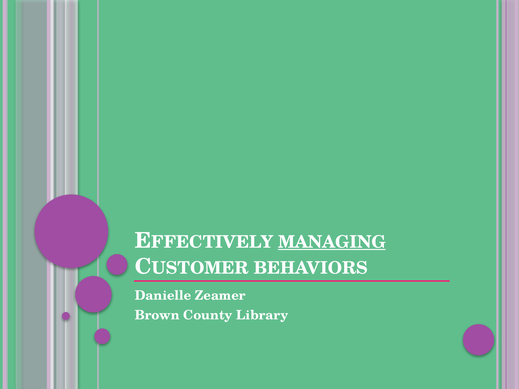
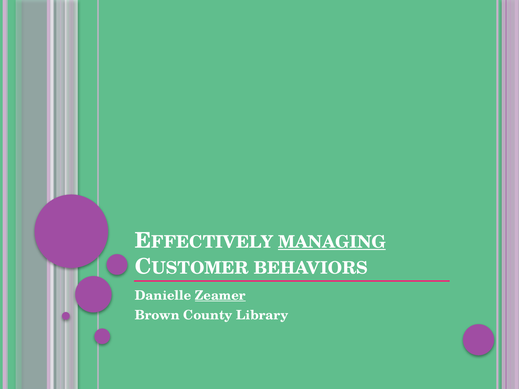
Zeamer underline: none -> present (220, 296)
